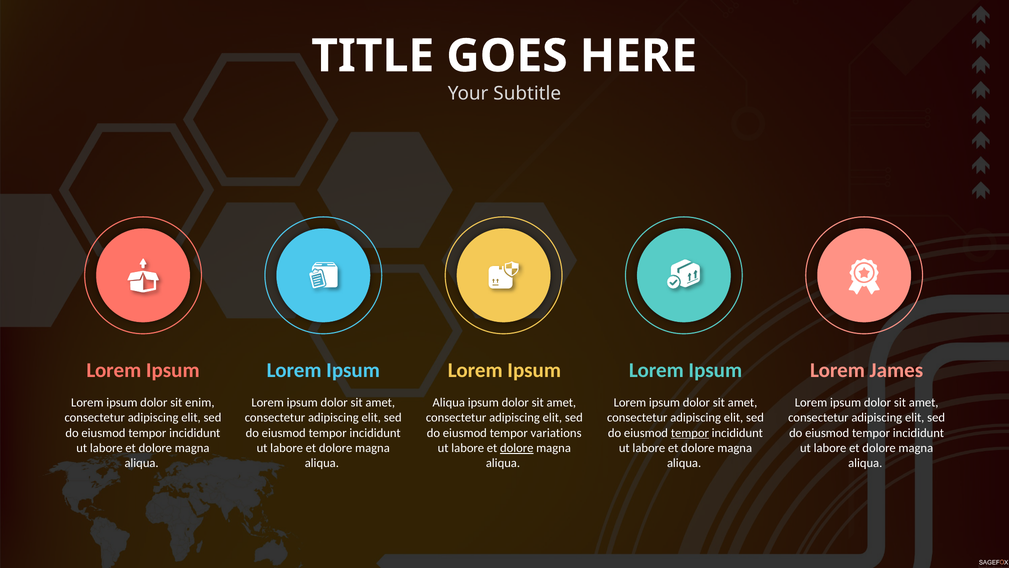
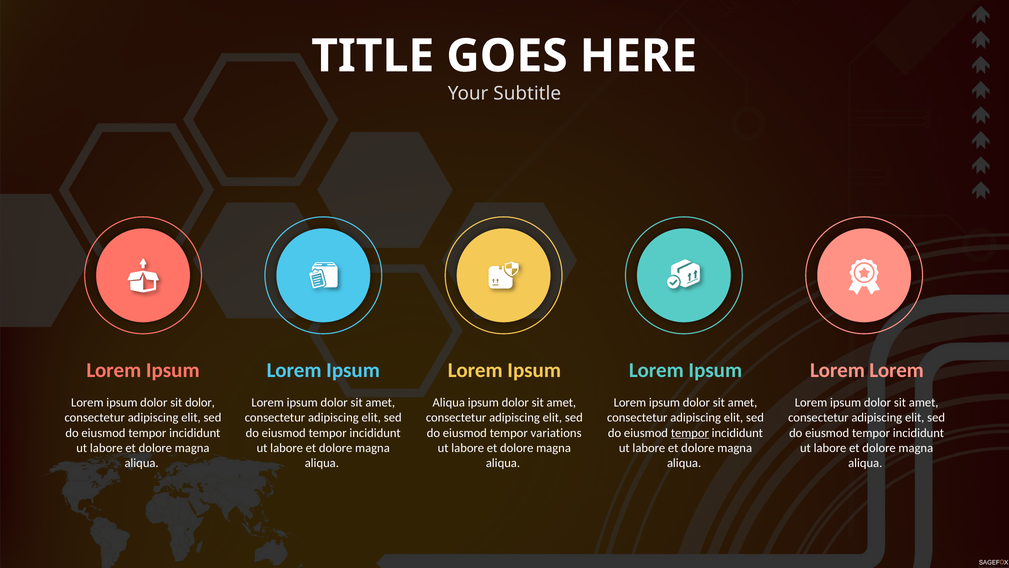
James: James -> Lorem (897, 370)
sit enim: enim -> dolor (200, 402)
dolore underline: present -> none (517, 448)
